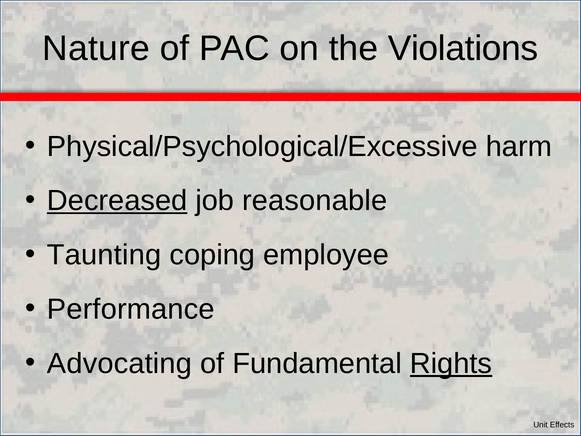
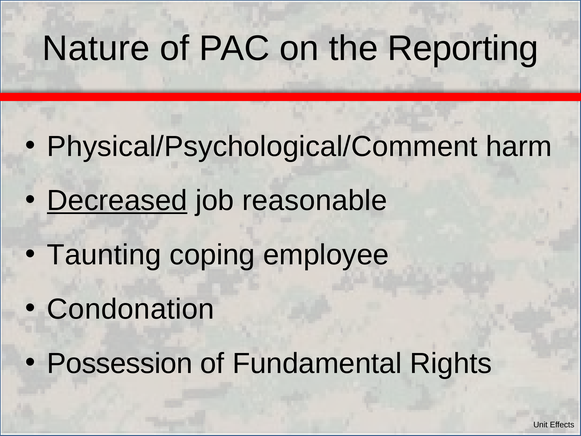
Violations: Violations -> Reporting (463, 48)
Physical/Psychological/Excessive: Physical/Psychological/Excessive -> Physical/Psychological/Comment (262, 146)
Performance: Performance -> Condonation (131, 309)
Advocating: Advocating -> Possession (120, 363)
Rights underline: present -> none (451, 363)
